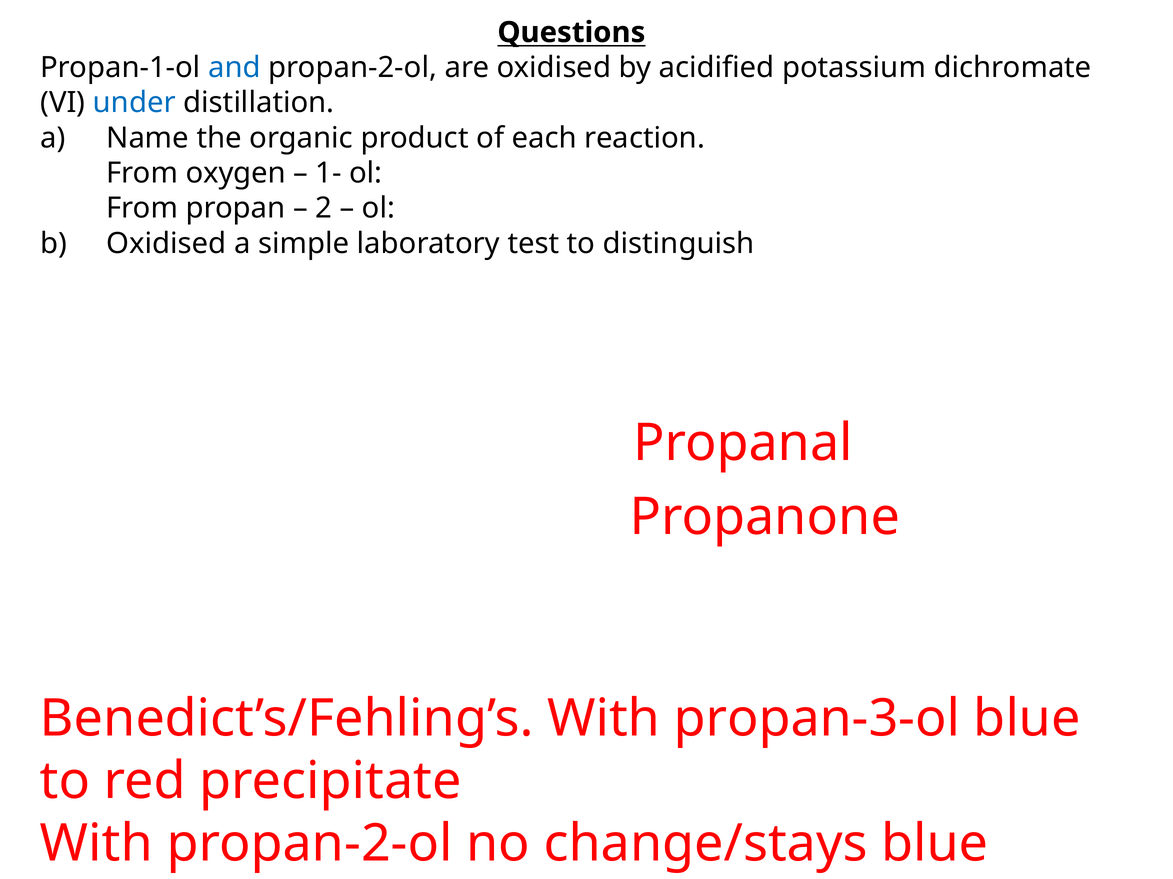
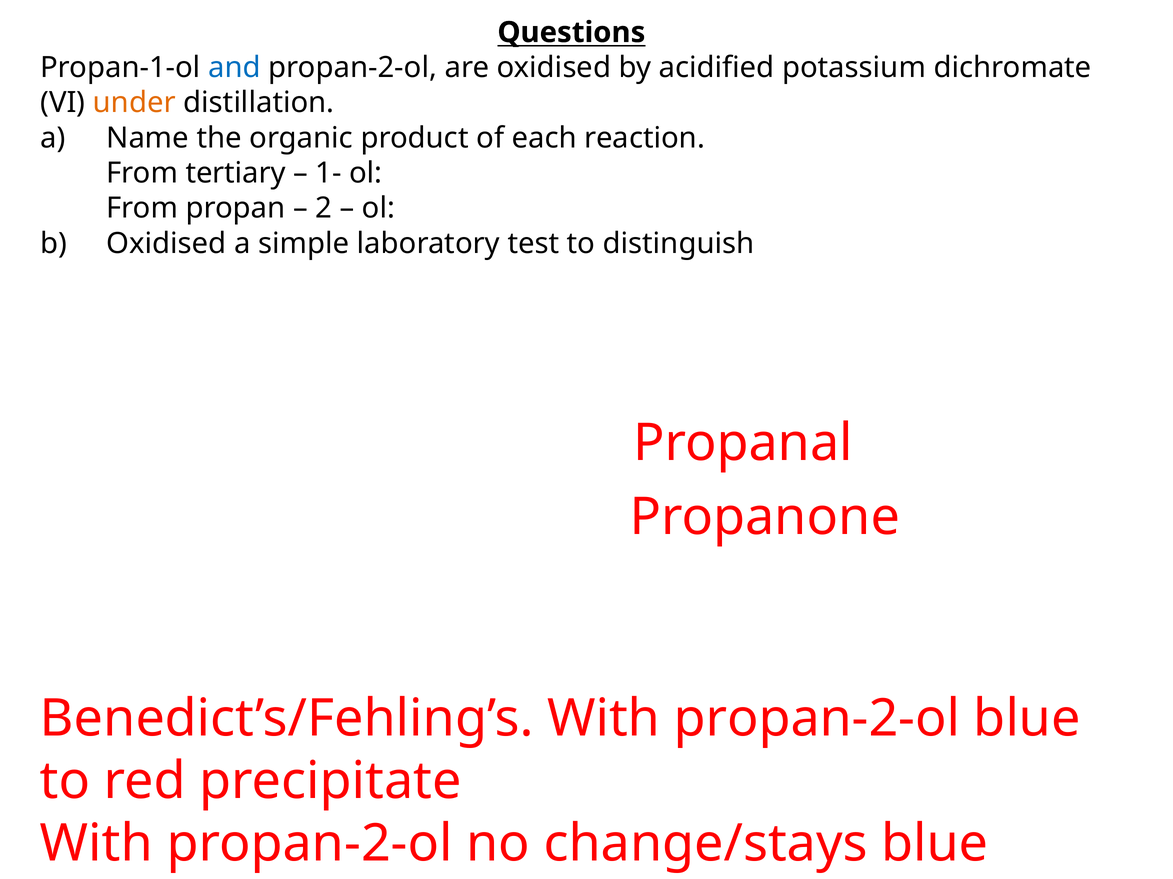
under colour: blue -> orange (134, 103)
oxygen: oxygen -> tertiary (236, 173)
Benedict’s/Fehling’s With propan-3-ol: propan-3-ol -> propan-2-ol (817, 719)
